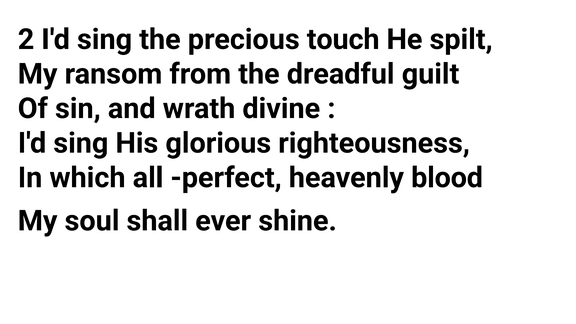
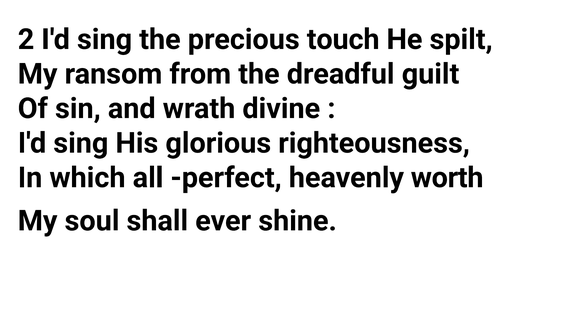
blood: blood -> worth (447, 178)
